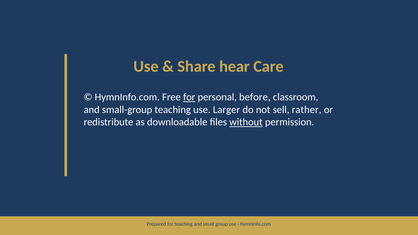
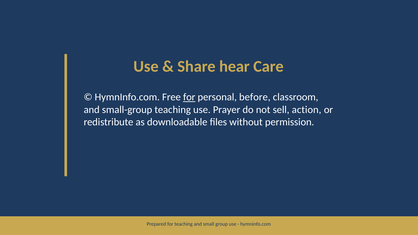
Larger: Larger -> Prayer (227, 110)
rather: rather -> action (307, 110)
without underline: present -> none (246, 122)
